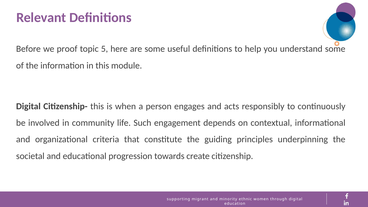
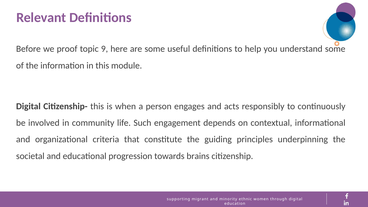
5: 5 -> 9 (105, 49)
create: create -> brains (198, 156)
